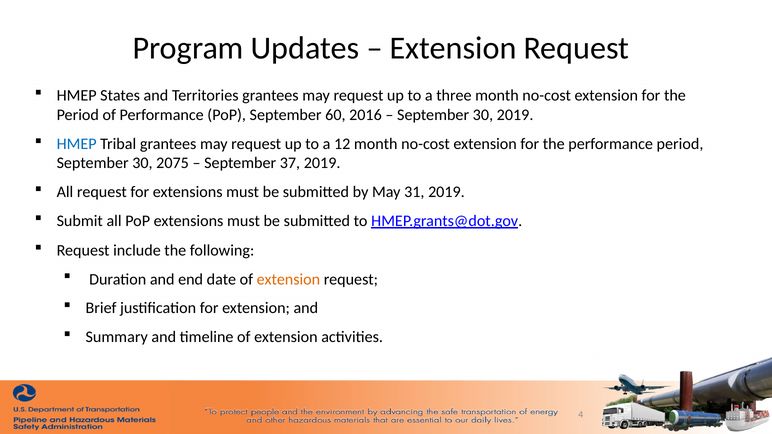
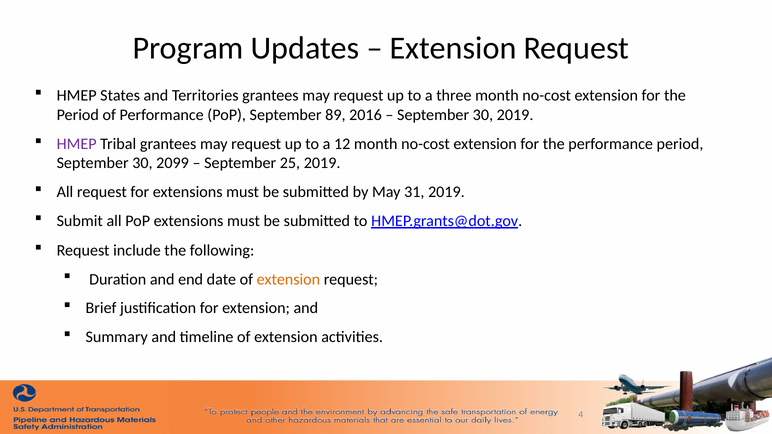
60: 60 -> 89 (335, 115)
HMEP colour: blue -> purple (77, 144)
2075: 2075 -> 2099 (173, 163)
37: 37 -> 25 (290, 163)
